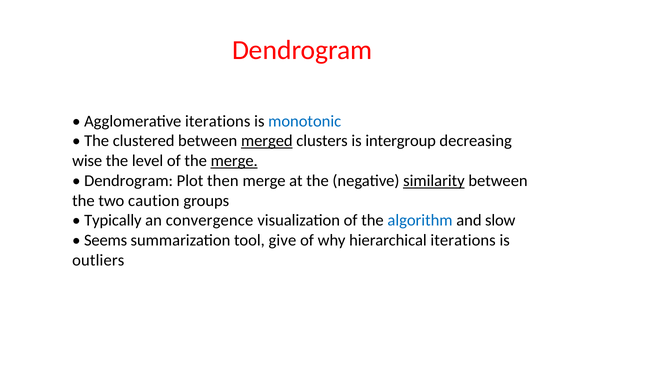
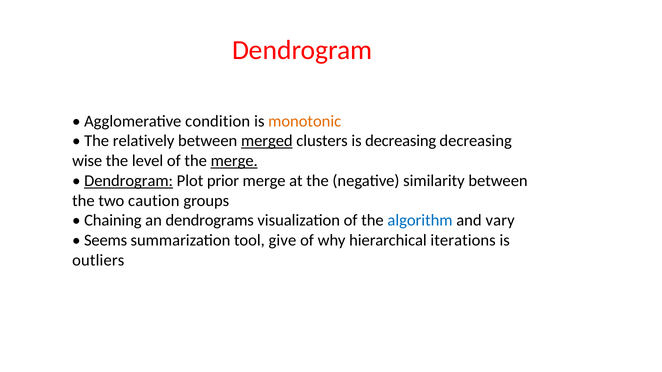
Agglomerative iterations: iterations -> condition (218, 121)
monotonic colour: blue -> orange (305, 121)
clustered: clustered -> relatively (144, 141)
is intergroup: intergroup -> decreasing (401, 141)
Dendrogram underline: none -> present (129, 181)
then: then -> prior (223, 181)
similarity underline: present -> none (434, 181)
Typically: Typically -> Chaining (113, 221)
convergence: convergence -> dendrograms (210, 221)
slow: slow -> vary (500, 221)
